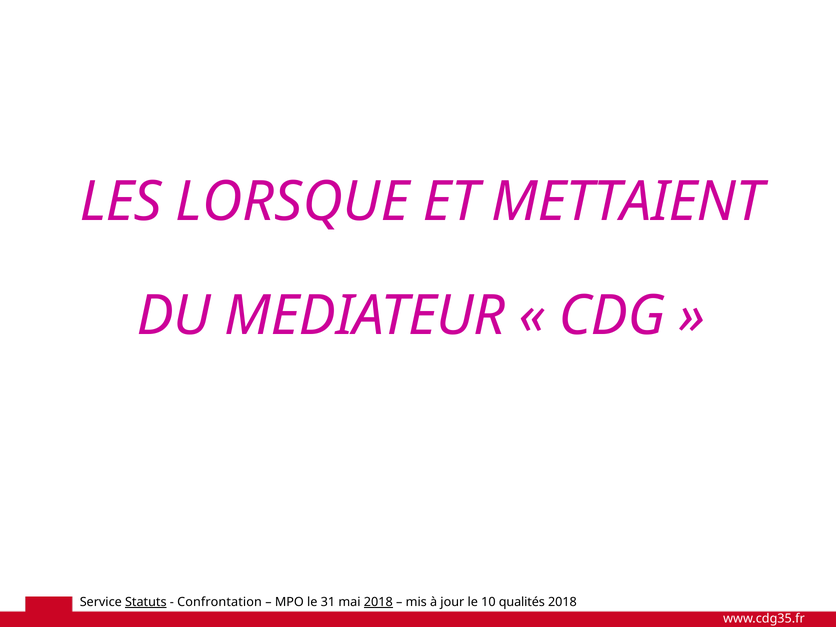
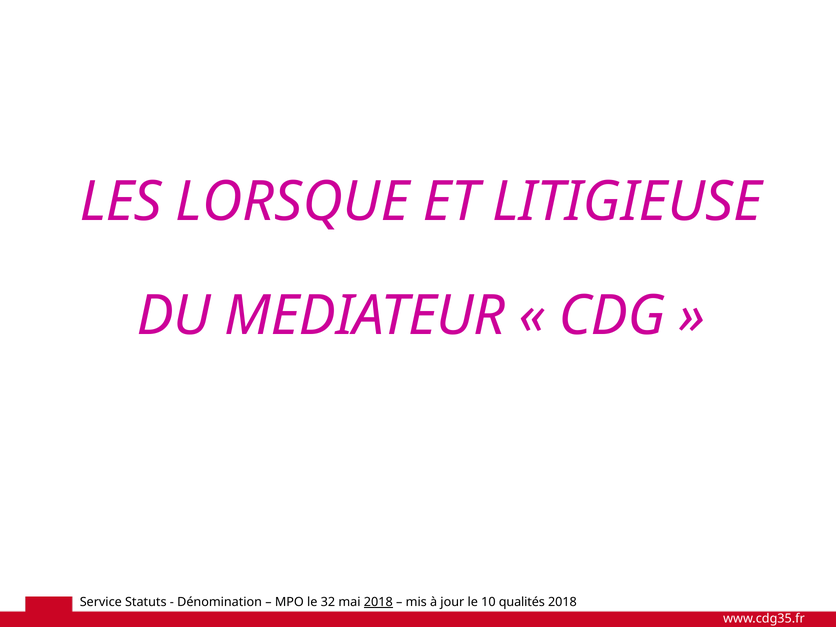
METTAIENT: METTAIENT -> LITIGIEUSE (627, 202)
Statuts underline: present -> none (146, 602)
Confrontation: Confrontation -> Dénomination (220, 602)
31: 31 -> 32 (328, 602)
